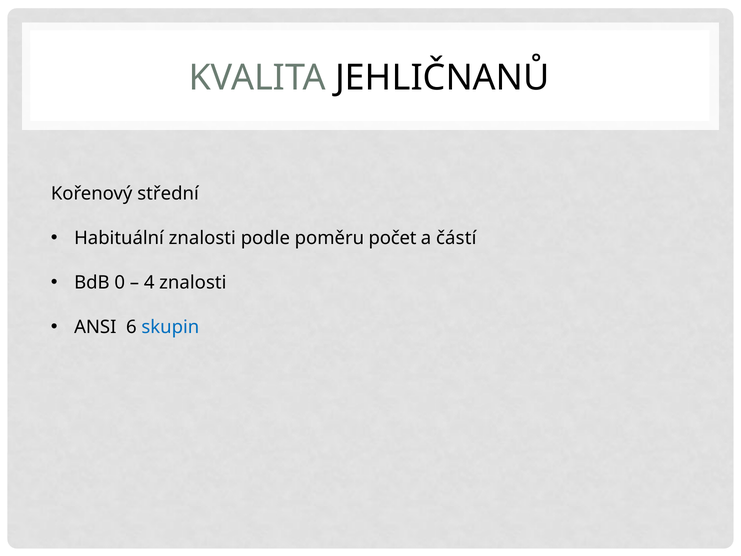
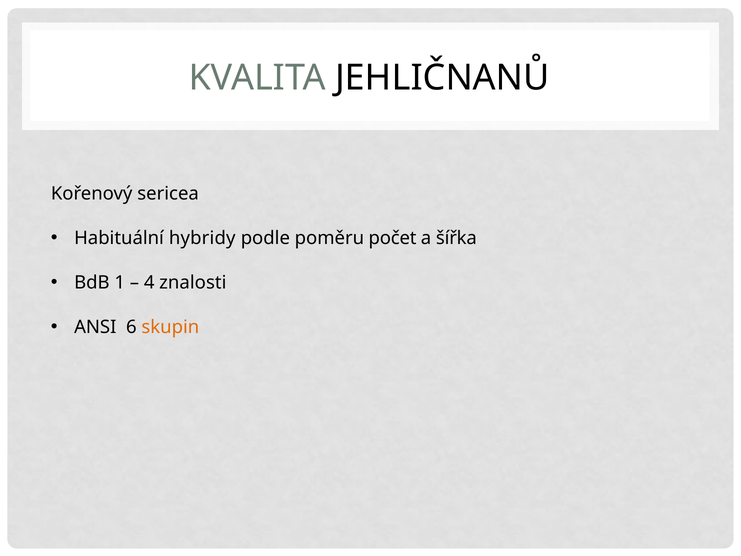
střední: střední -> sericea (168, 194)
Habituální znalosti: znalosti -> hybridy (202, 238)
částí: částí -> šířka (456, 238)
0: 0 -> 1 (120, 283)
skupin colour: blue -> orange (170, 327)
